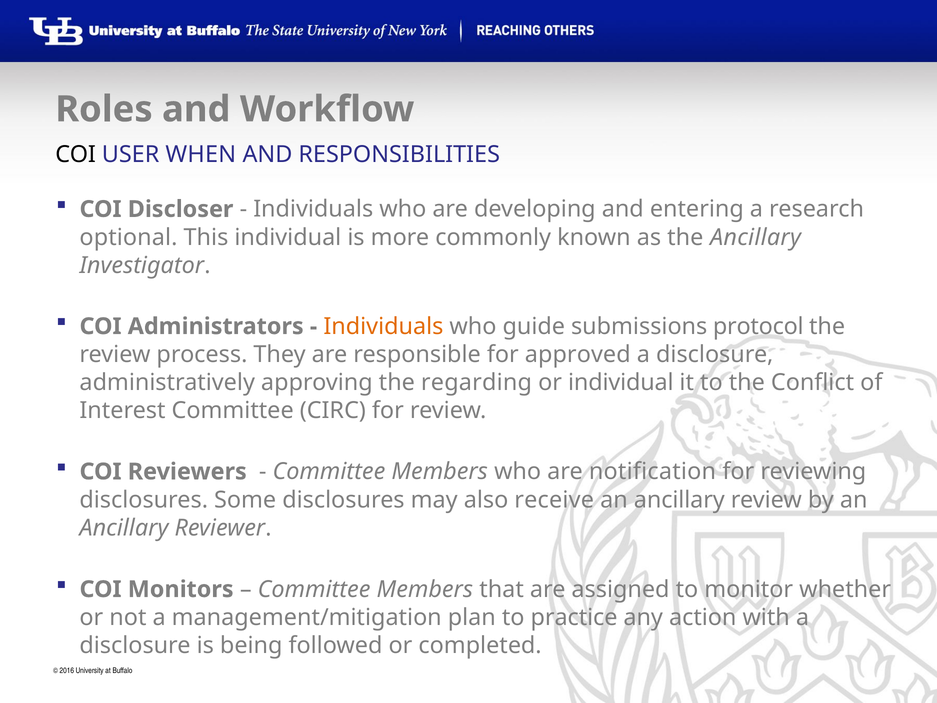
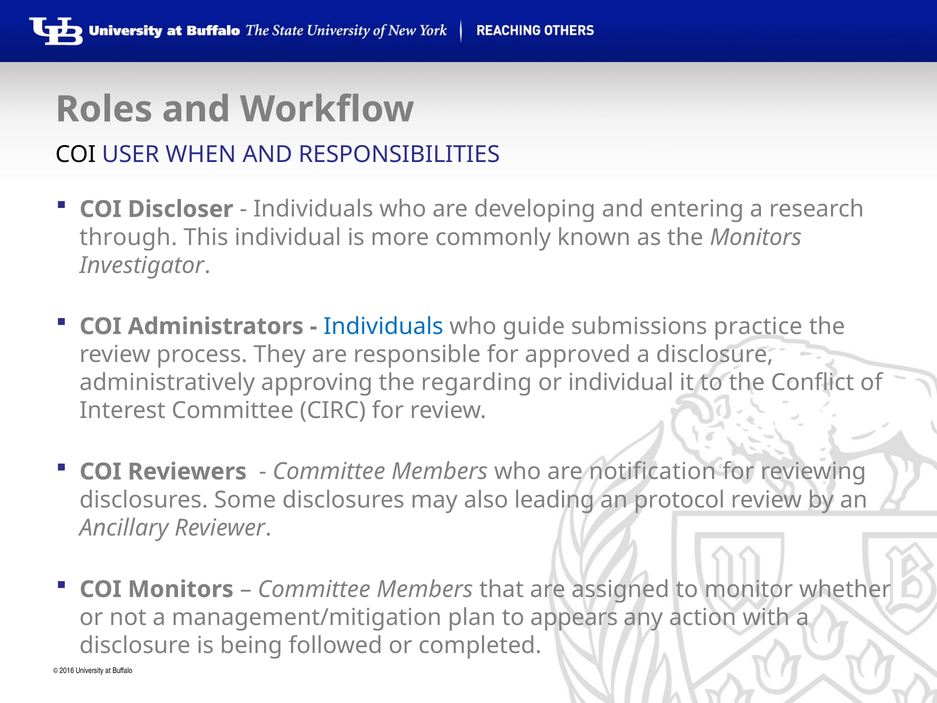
optional: optional -> through (128, 237)
the Ancillary: Ancillary -> Monitors (756, 237)
Individuals colour: orange -> blue (383, 326)
protocol: protocol -> practice (758, 326)
receive: receive -> leading (554, 500)
ancillary: ancillary -> protocol (679, 500)
practice: practice -> appears (574, 617)
